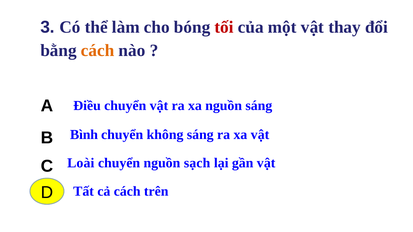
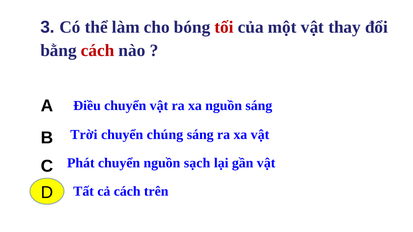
cách colour: orange -> red (98, 51)
Bình: Bình -> Trời (84, 135)
không: không -> chúng (165, 135)
Loài: Loài -> Phát (81, 163)
